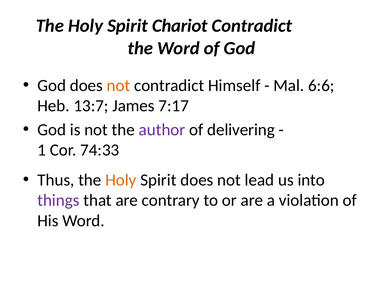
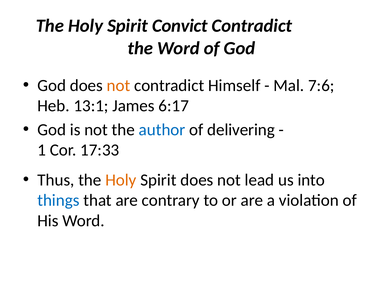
Chariot: Chariot -> Convict (180, 26)
6:6: 6:6 -> 7:6 (321, 85)
13:7: 13:7 -> 13:1 (91, 106)
7:17: 7:17 -> 6:17 (174, 106)
author colour: purple -> blue (162, 130)
74:33: 74:33 -> 17:33 (100, 150)
things colour: purple -> blue (58, 201)
